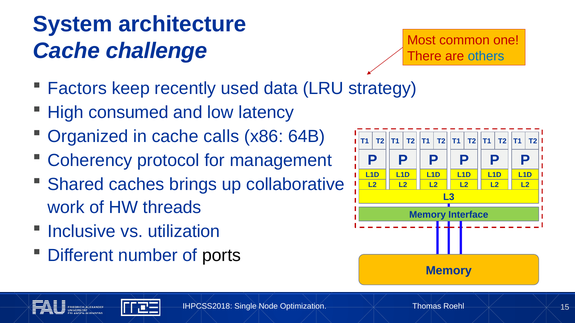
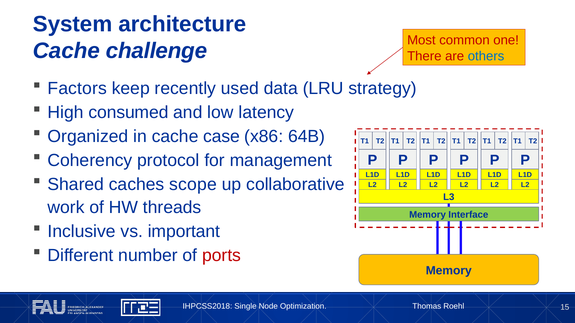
calls: calls -> case (222, 137)
brings: brings -> scope (193, 185)
utilization: utilization -> important (184, 232)
ports colour: black -> red (222, 256)
